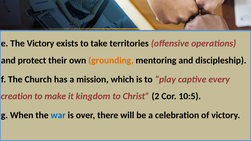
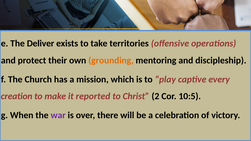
The Victory: Victory -> Deliver (41, 43)
kingdom: kingdom -> reported (93, 96)
war colour: blue -> purple (58, 115)
